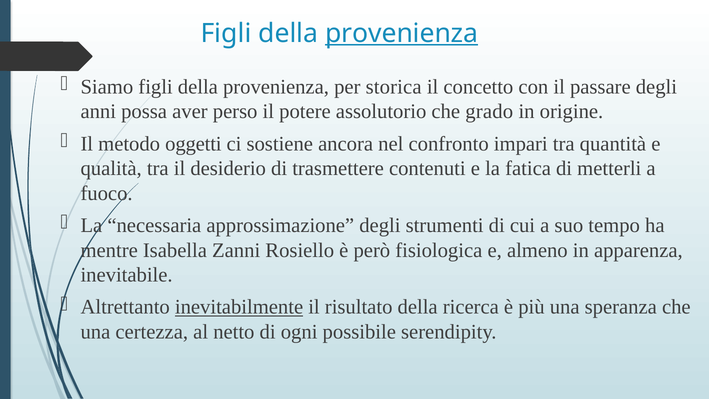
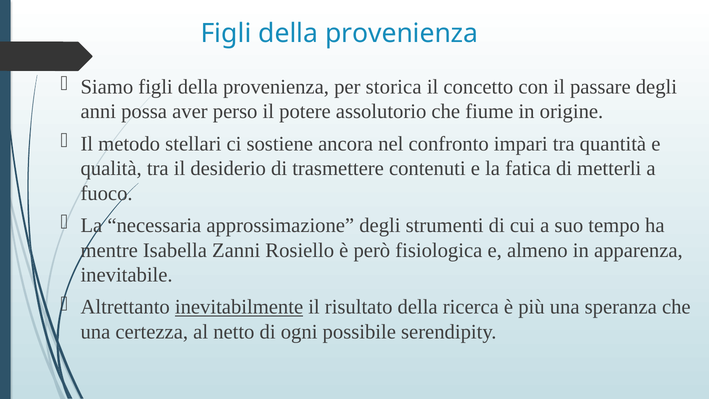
provenienza underline: present -> none (402, 33)
grado: grado -> fiume (489, 111)
oggetti: oggetti -> stellari (193, 144)
